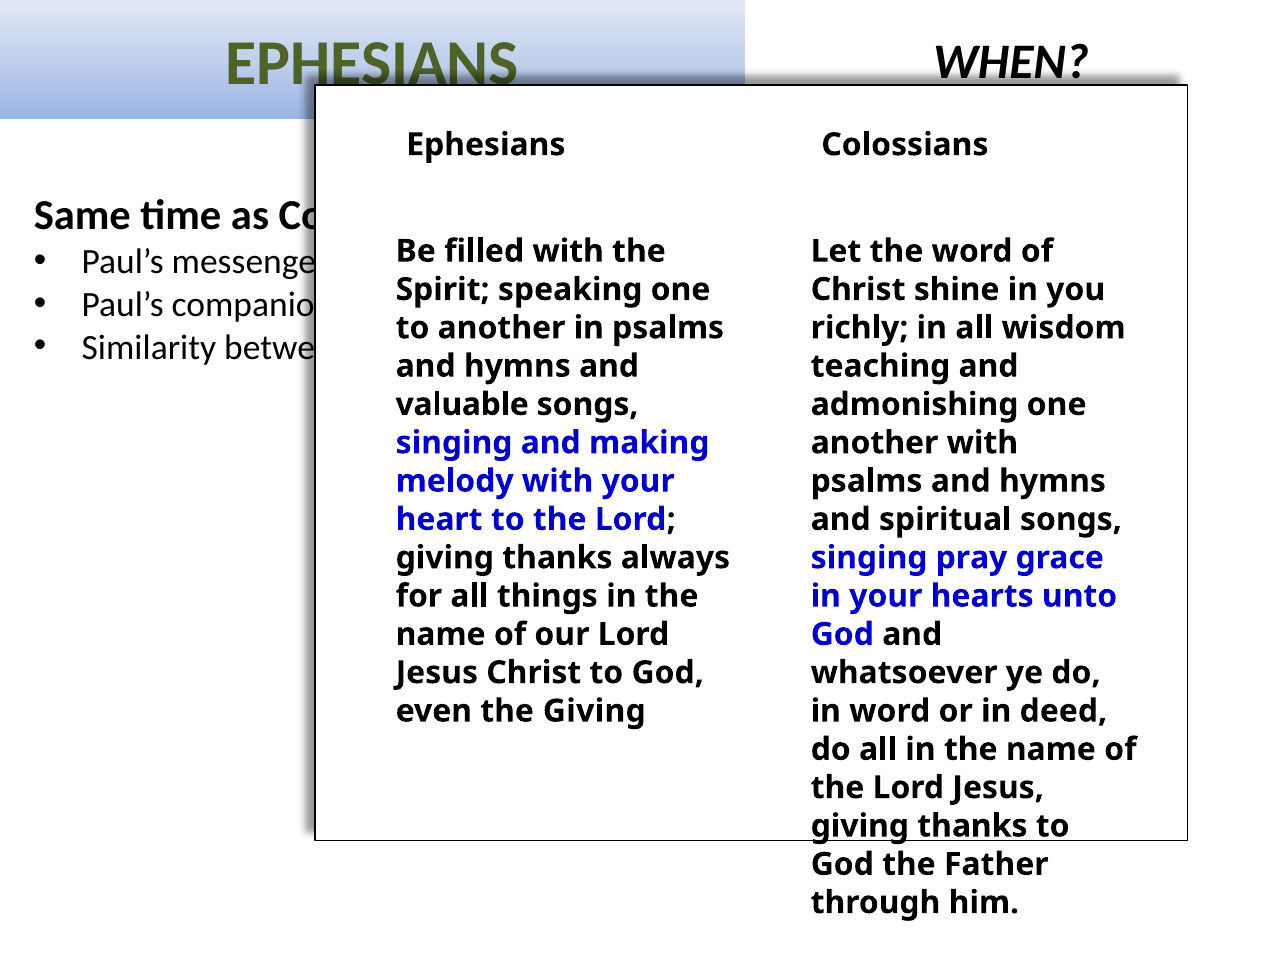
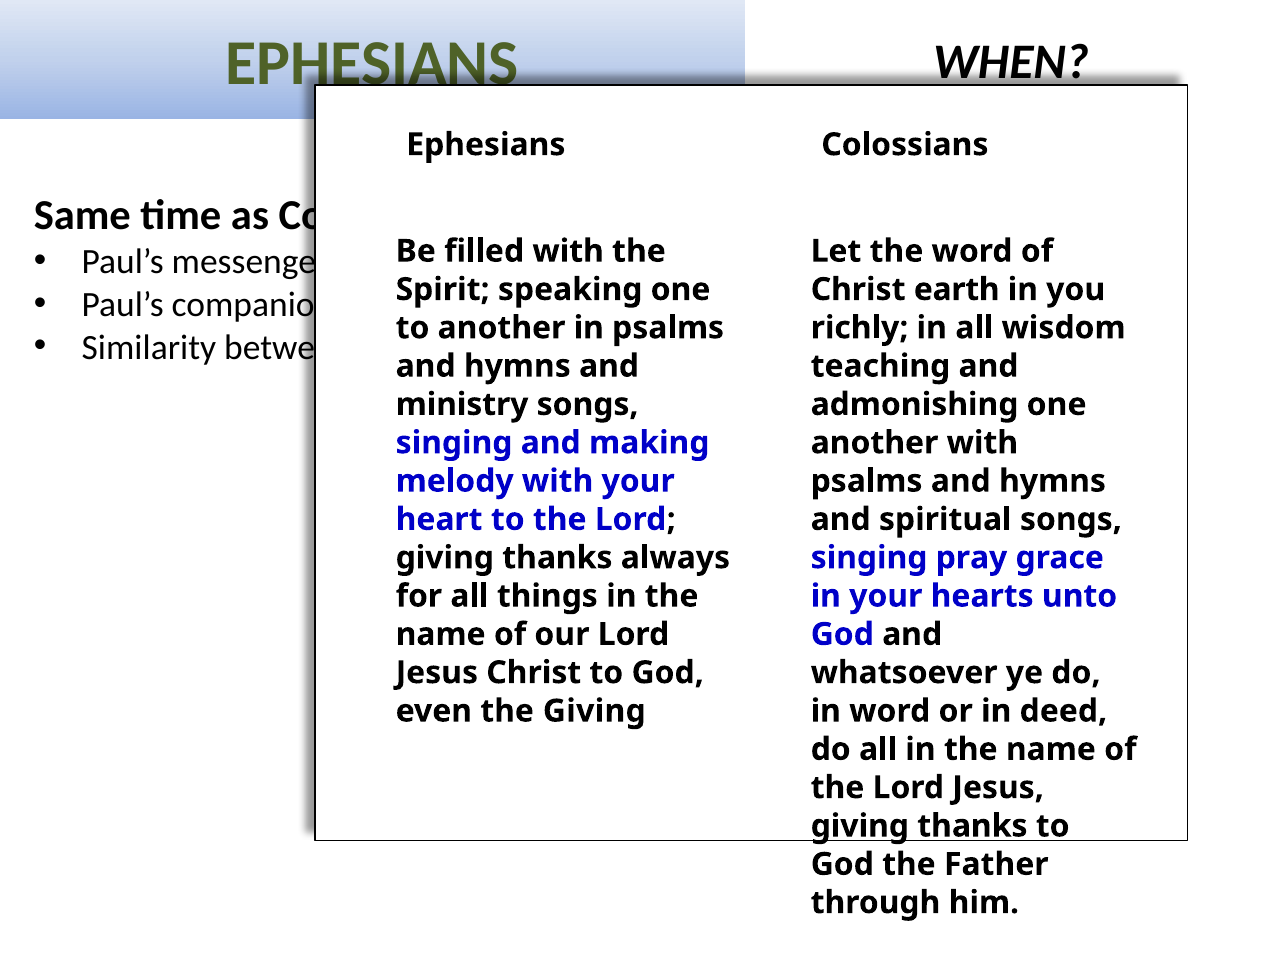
shine: shine -> earth (957, 289)
valuable: valuable -> ministry (462, 404)
